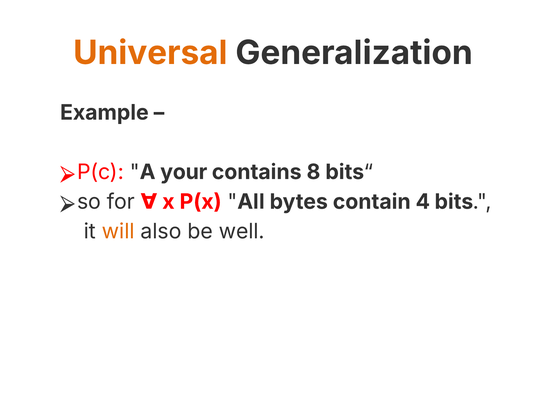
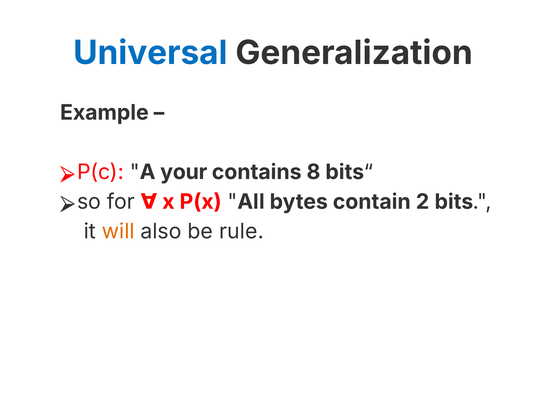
Universal colour: orange -> blue (150, 53)
4: 4 -> 2 (423, 202)
well: well -> rule (242, 231)
